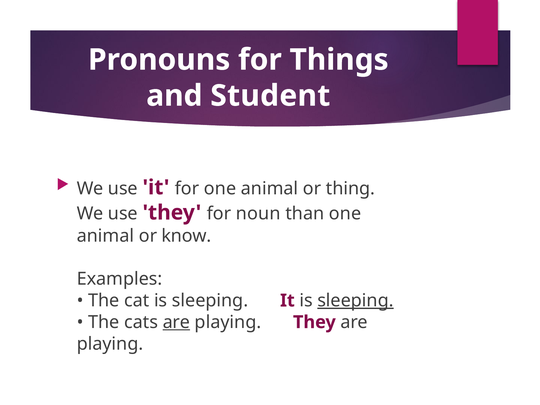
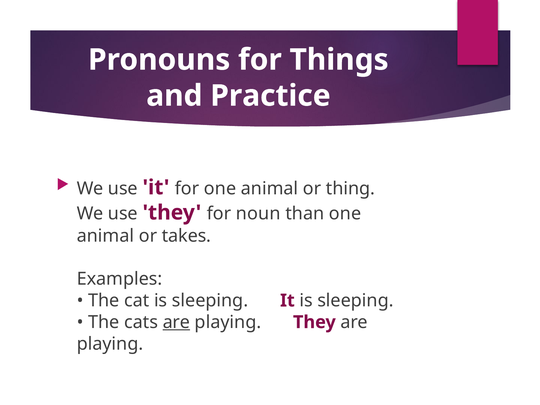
Student: Student -> Practice (270, 96)
know: know -> takes (186, 236)
sleeping underline: present -> none (355, 301)
